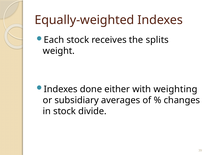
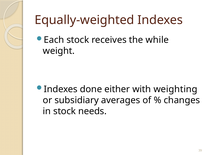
splits: splits -> while (157, 40)
divide: divide -> needs (92, 111)
